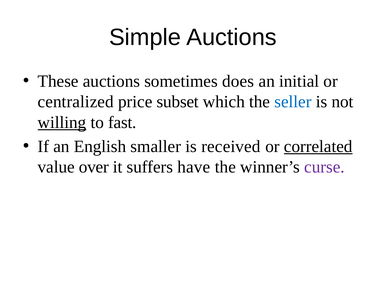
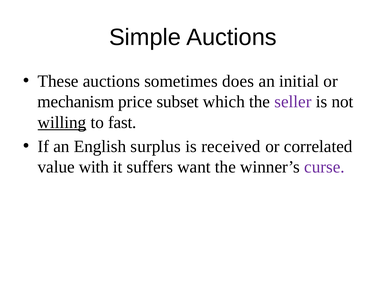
centralized: centralized -> mechanism (76, 102)
seller colour: blue -> purple (293, 102)
smaller: smaller -> surplus (156, 146)
correlated underline: present -> none (318, 146)
over: over -> with (94, 167)
have: have -> want (194, 167)
